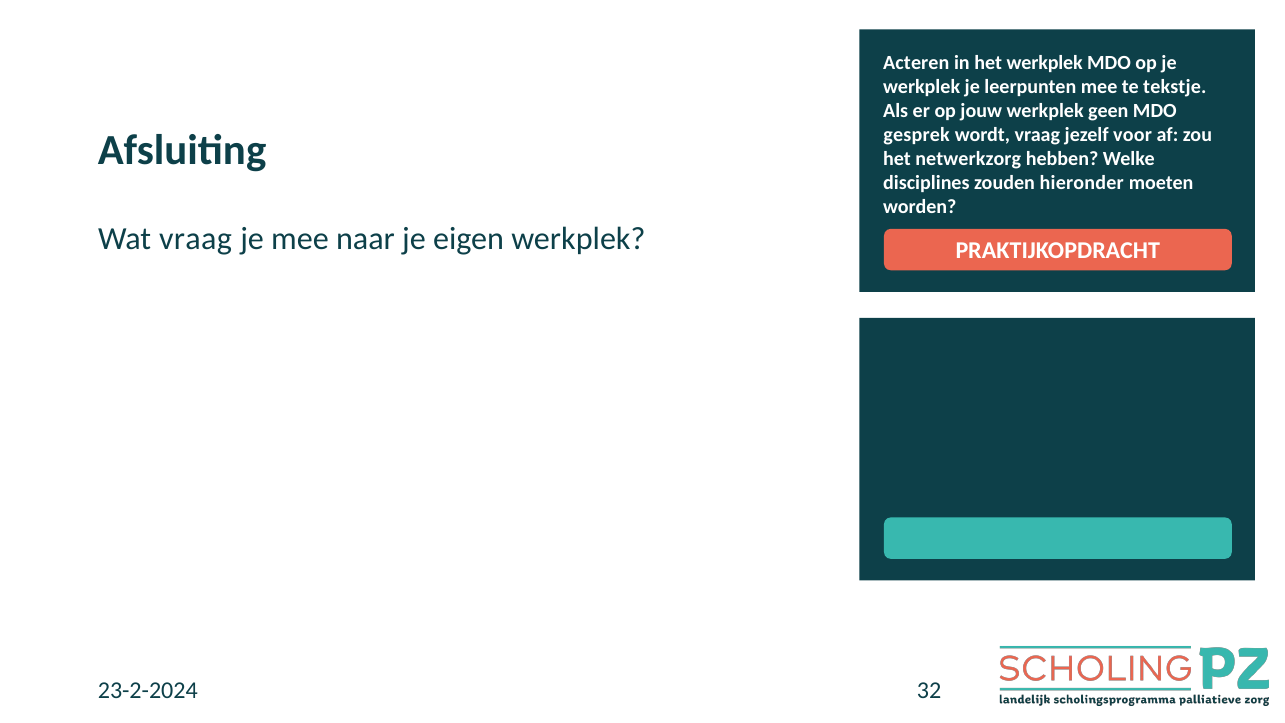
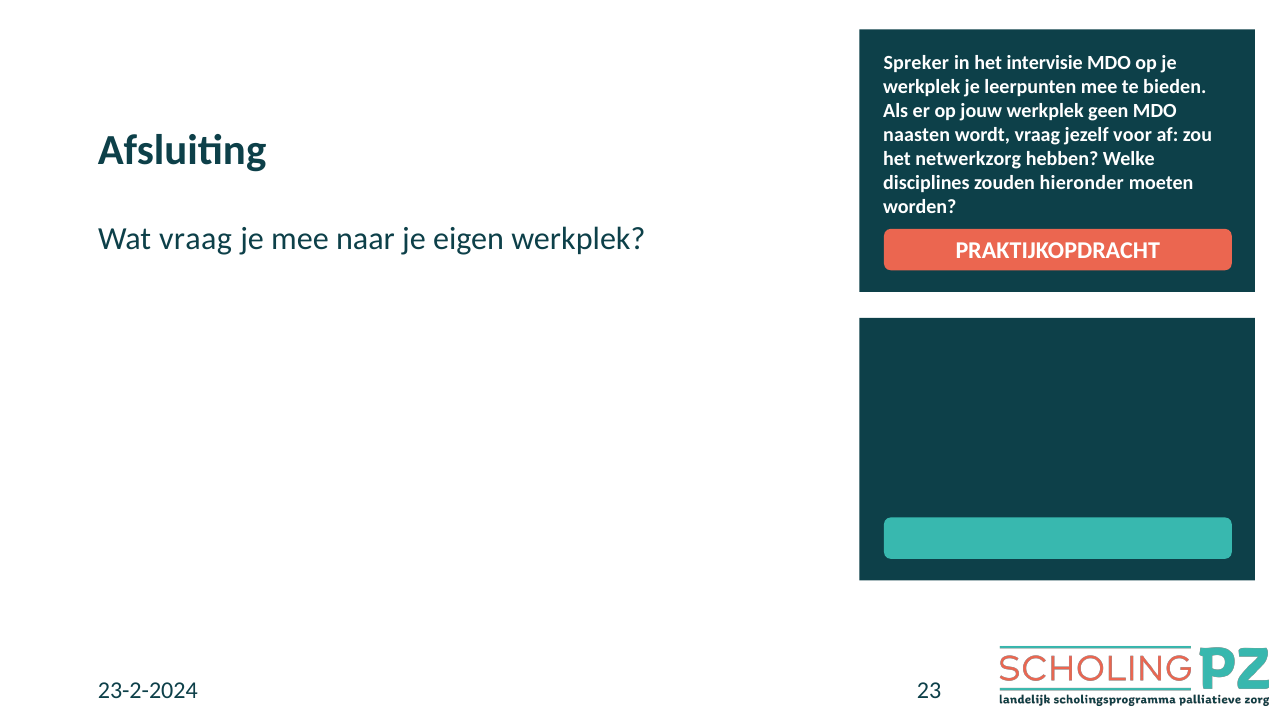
Acteren: Acteren -> Spreker (916, 62)
het werkplek: werkplek -> intervisie (1045, 62)
tekstje: tekstje -> bieden (1175, 87)
gesprek: gesprek -> naasten (917, 135)
32: 32 -> 23 (929, 691)
